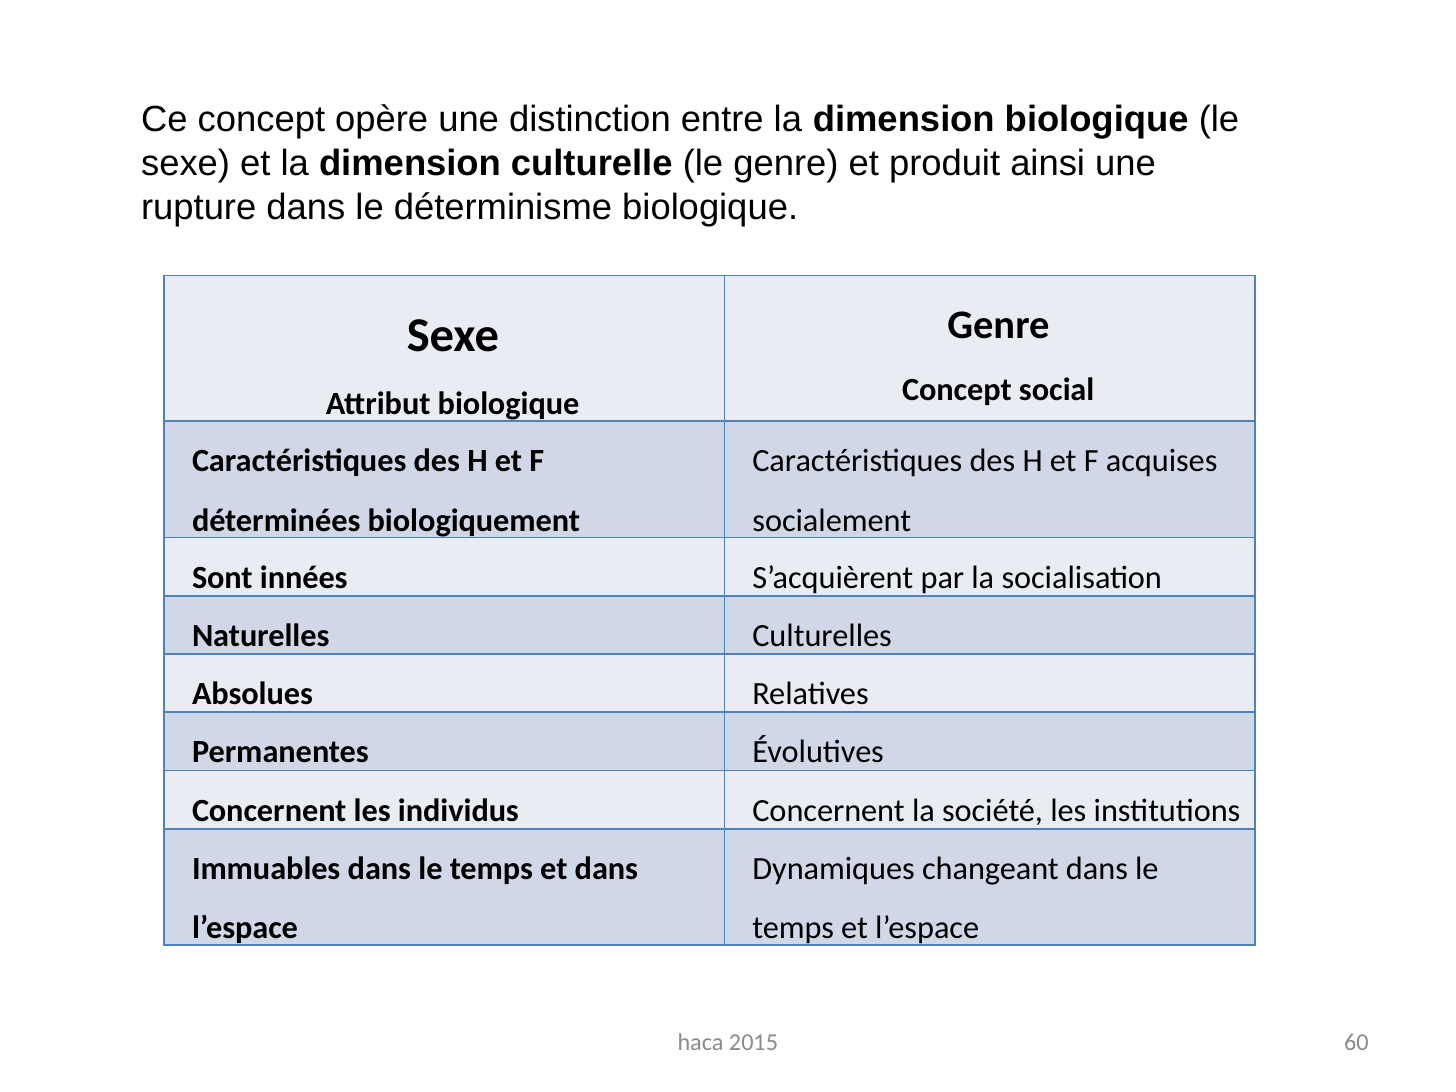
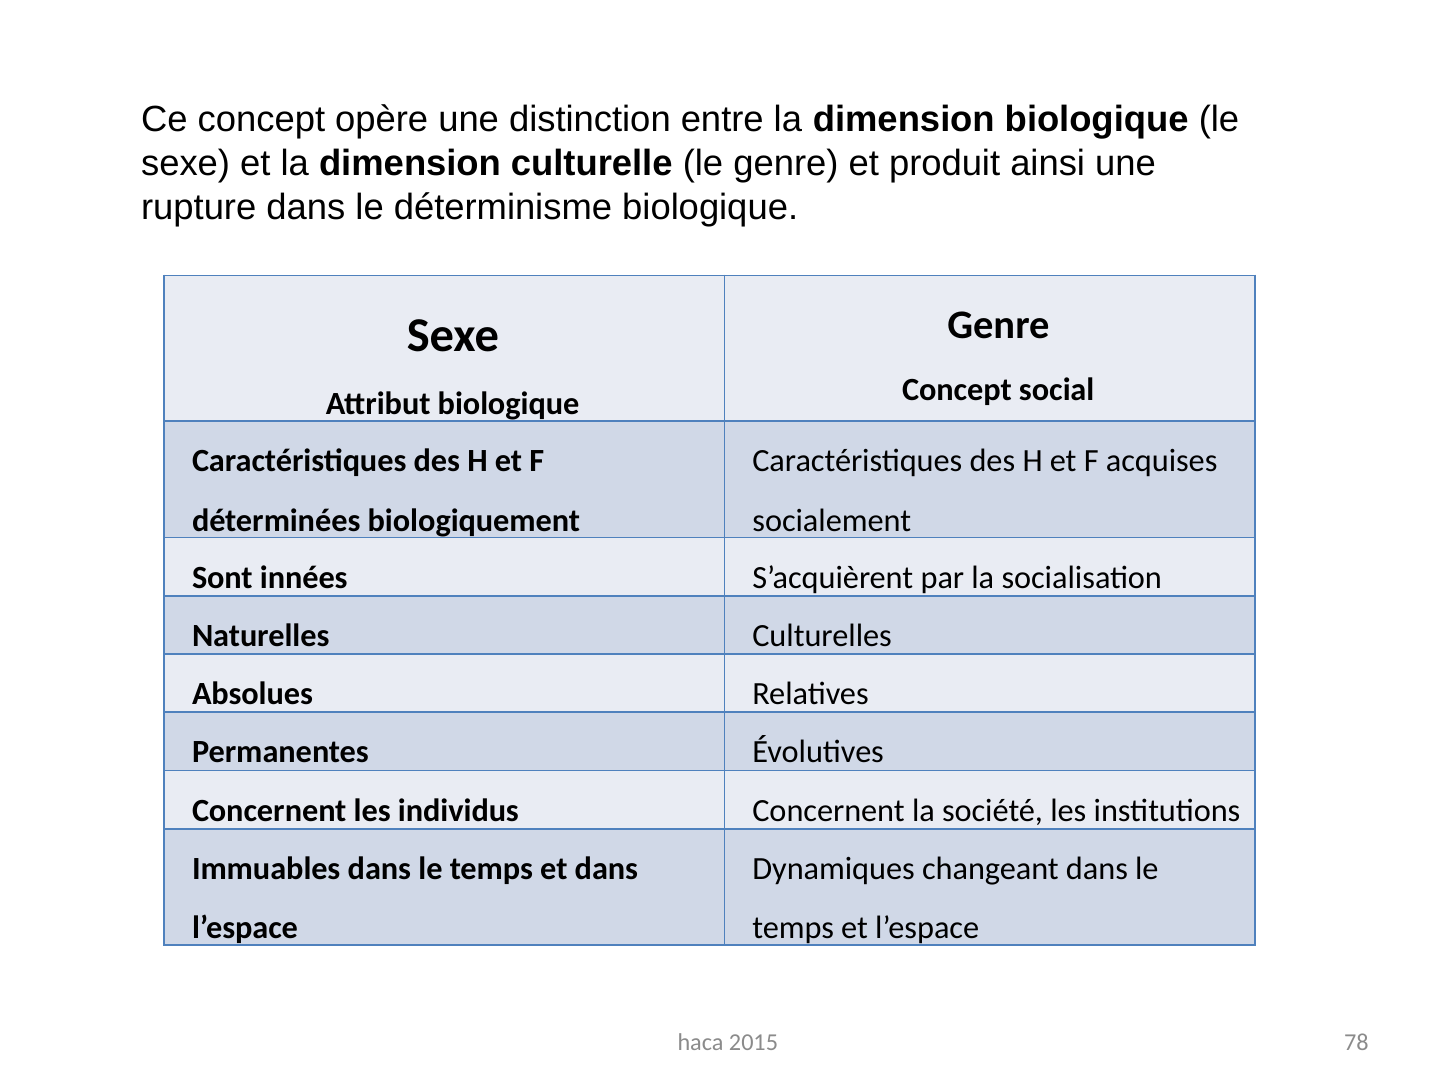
60: 60 -> 78 (1356, 1043)
